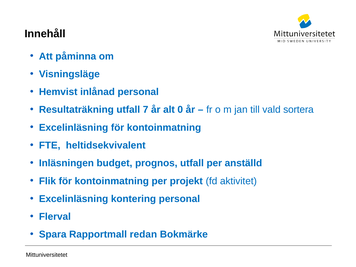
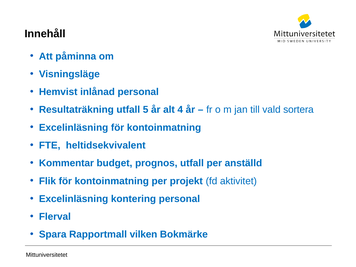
7: 7 -> 5 (146, 110)
0: 0 -> 4 (180, 110)
Inläsningen: Inläsningen -> Kommentar (66, 163)
redan: redan -> vilken (143, 234)
